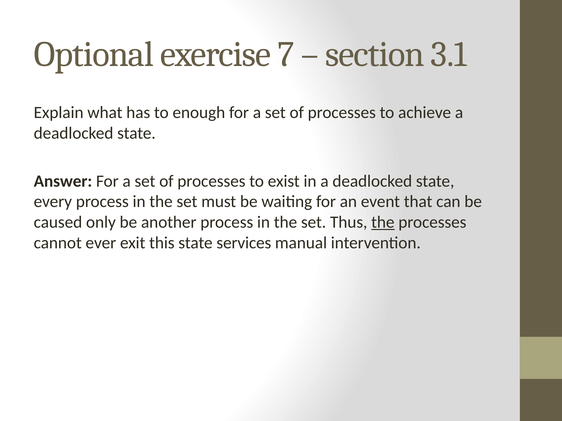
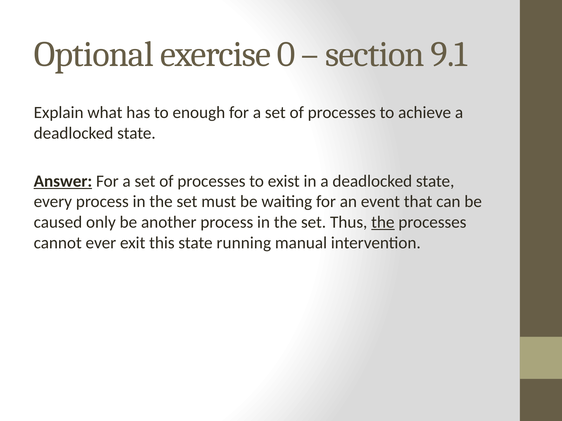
7: 7 -> 0 (286, 55)
3.1: 3.1 -> 9.1 (449, 55)
Answer underline: none -> present (63, 181)
services: services -> running (244, 243)
